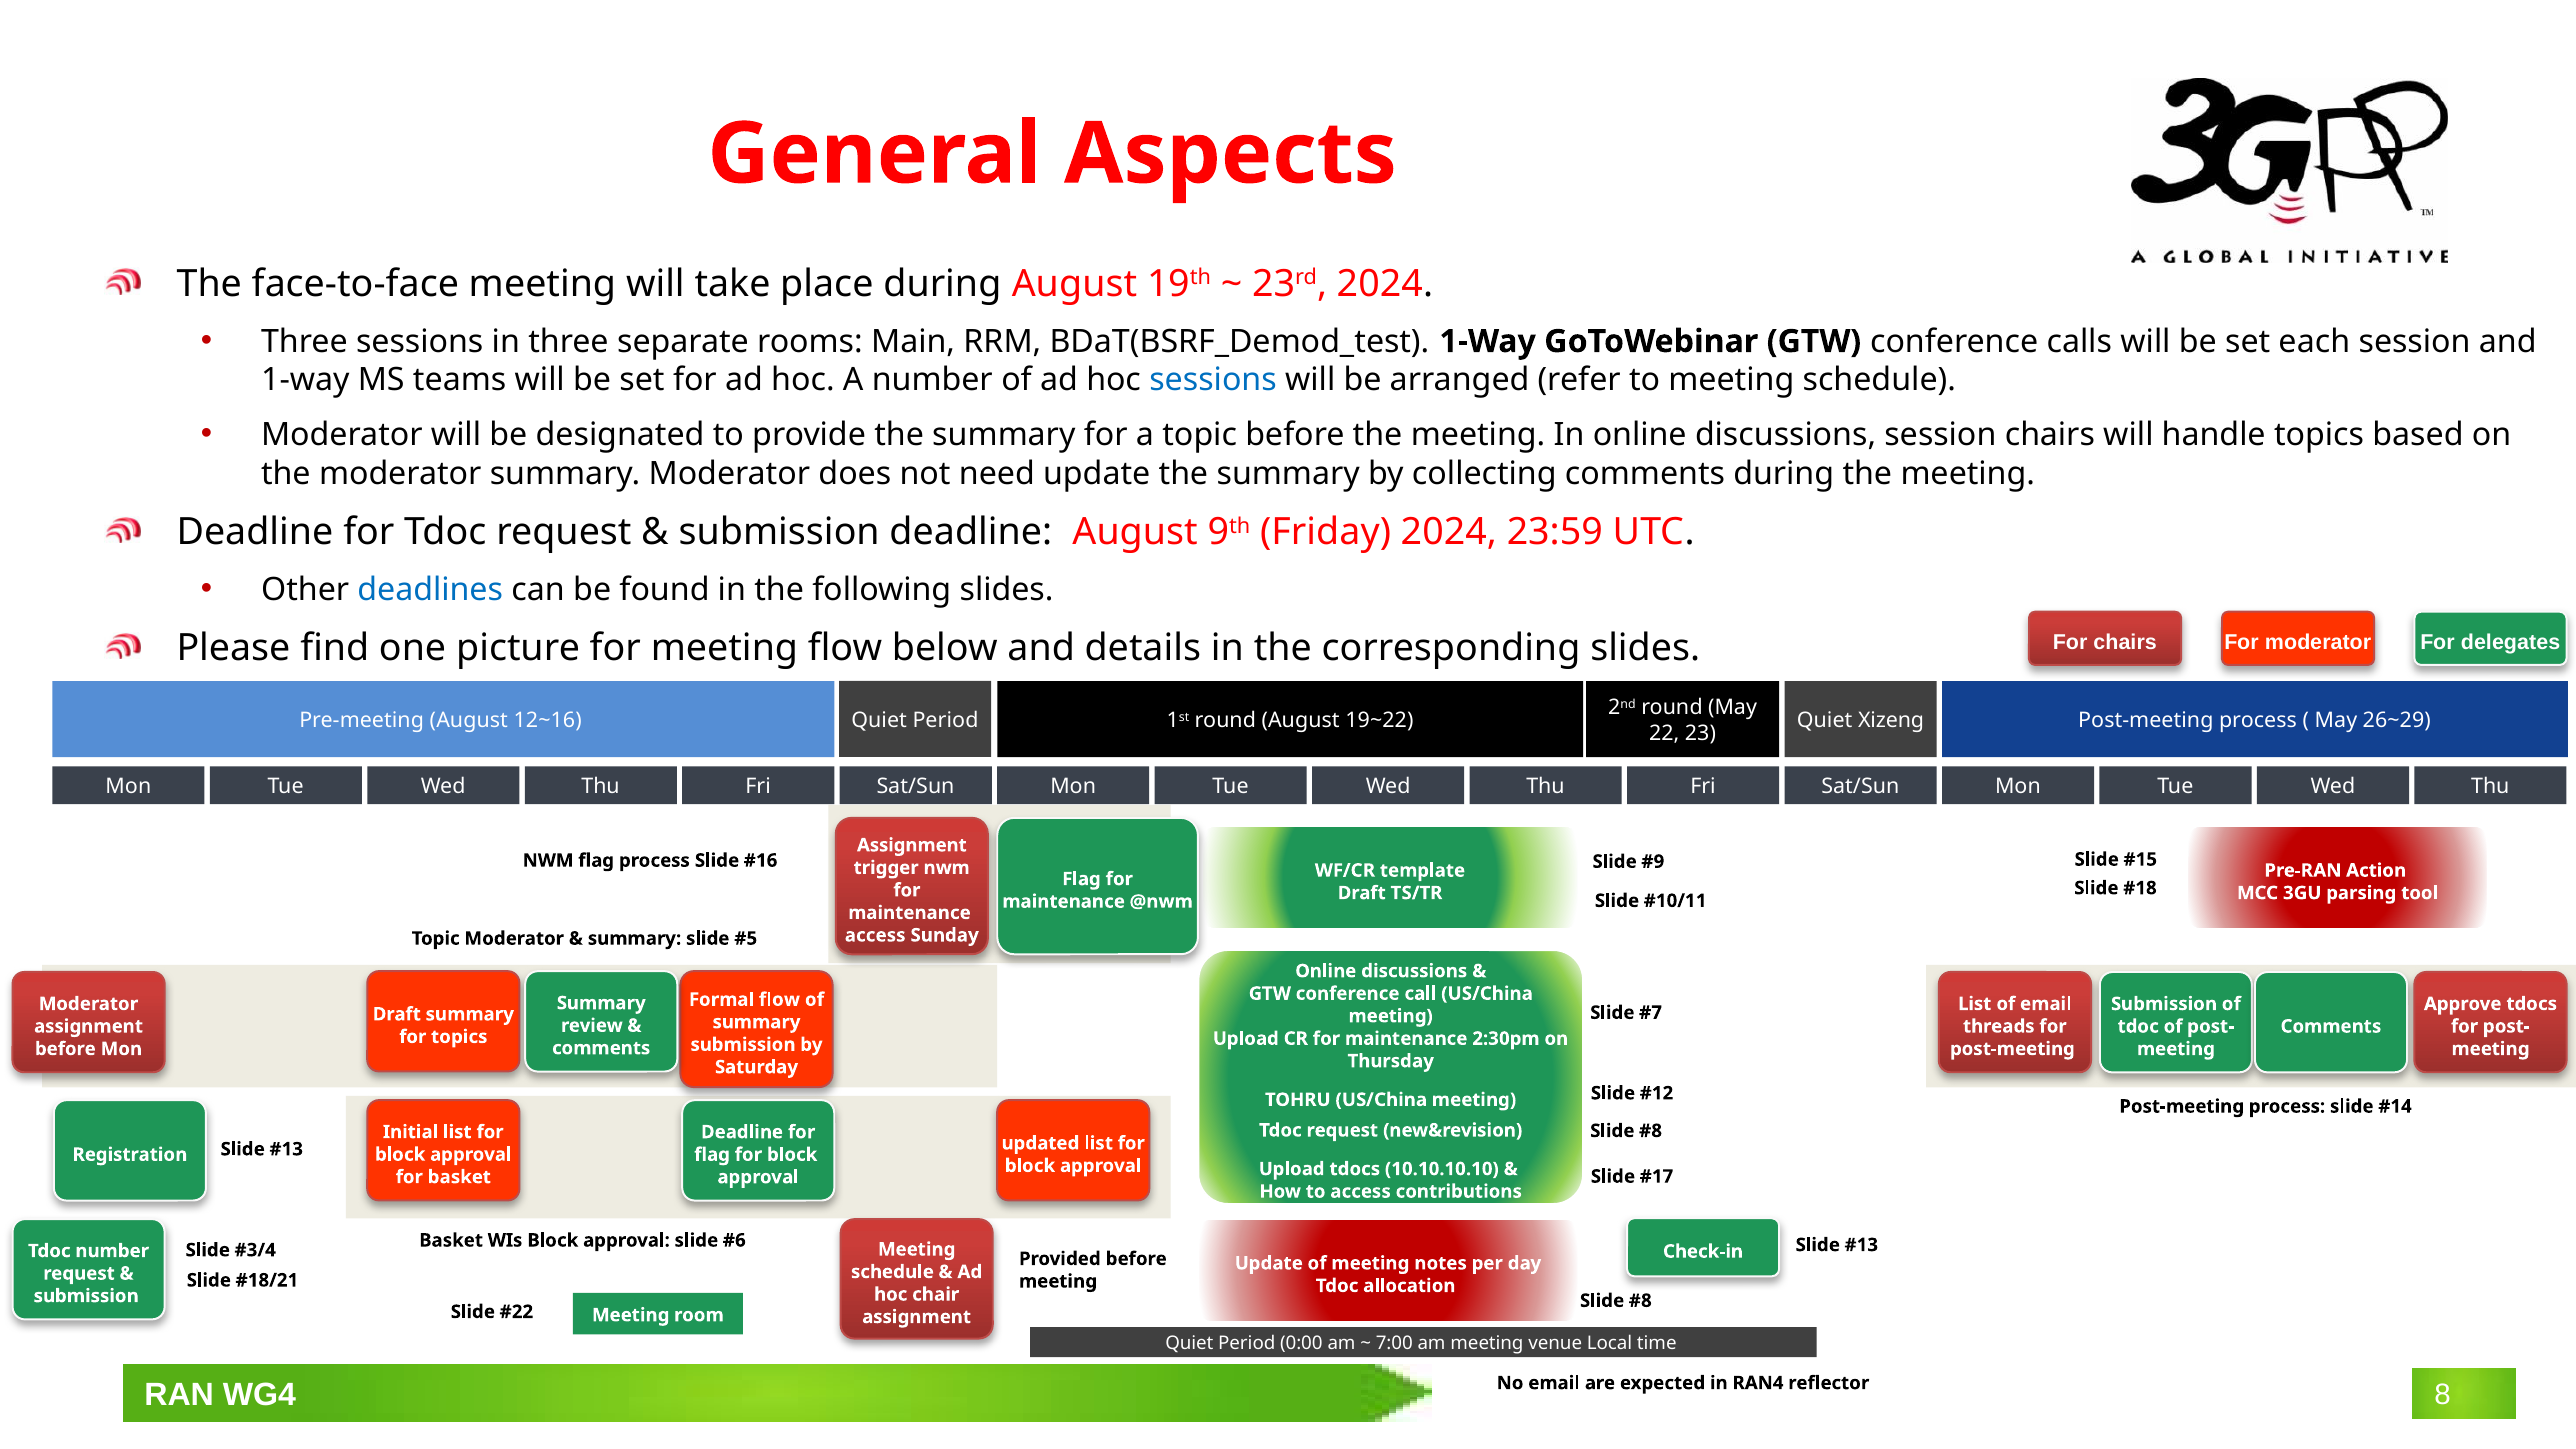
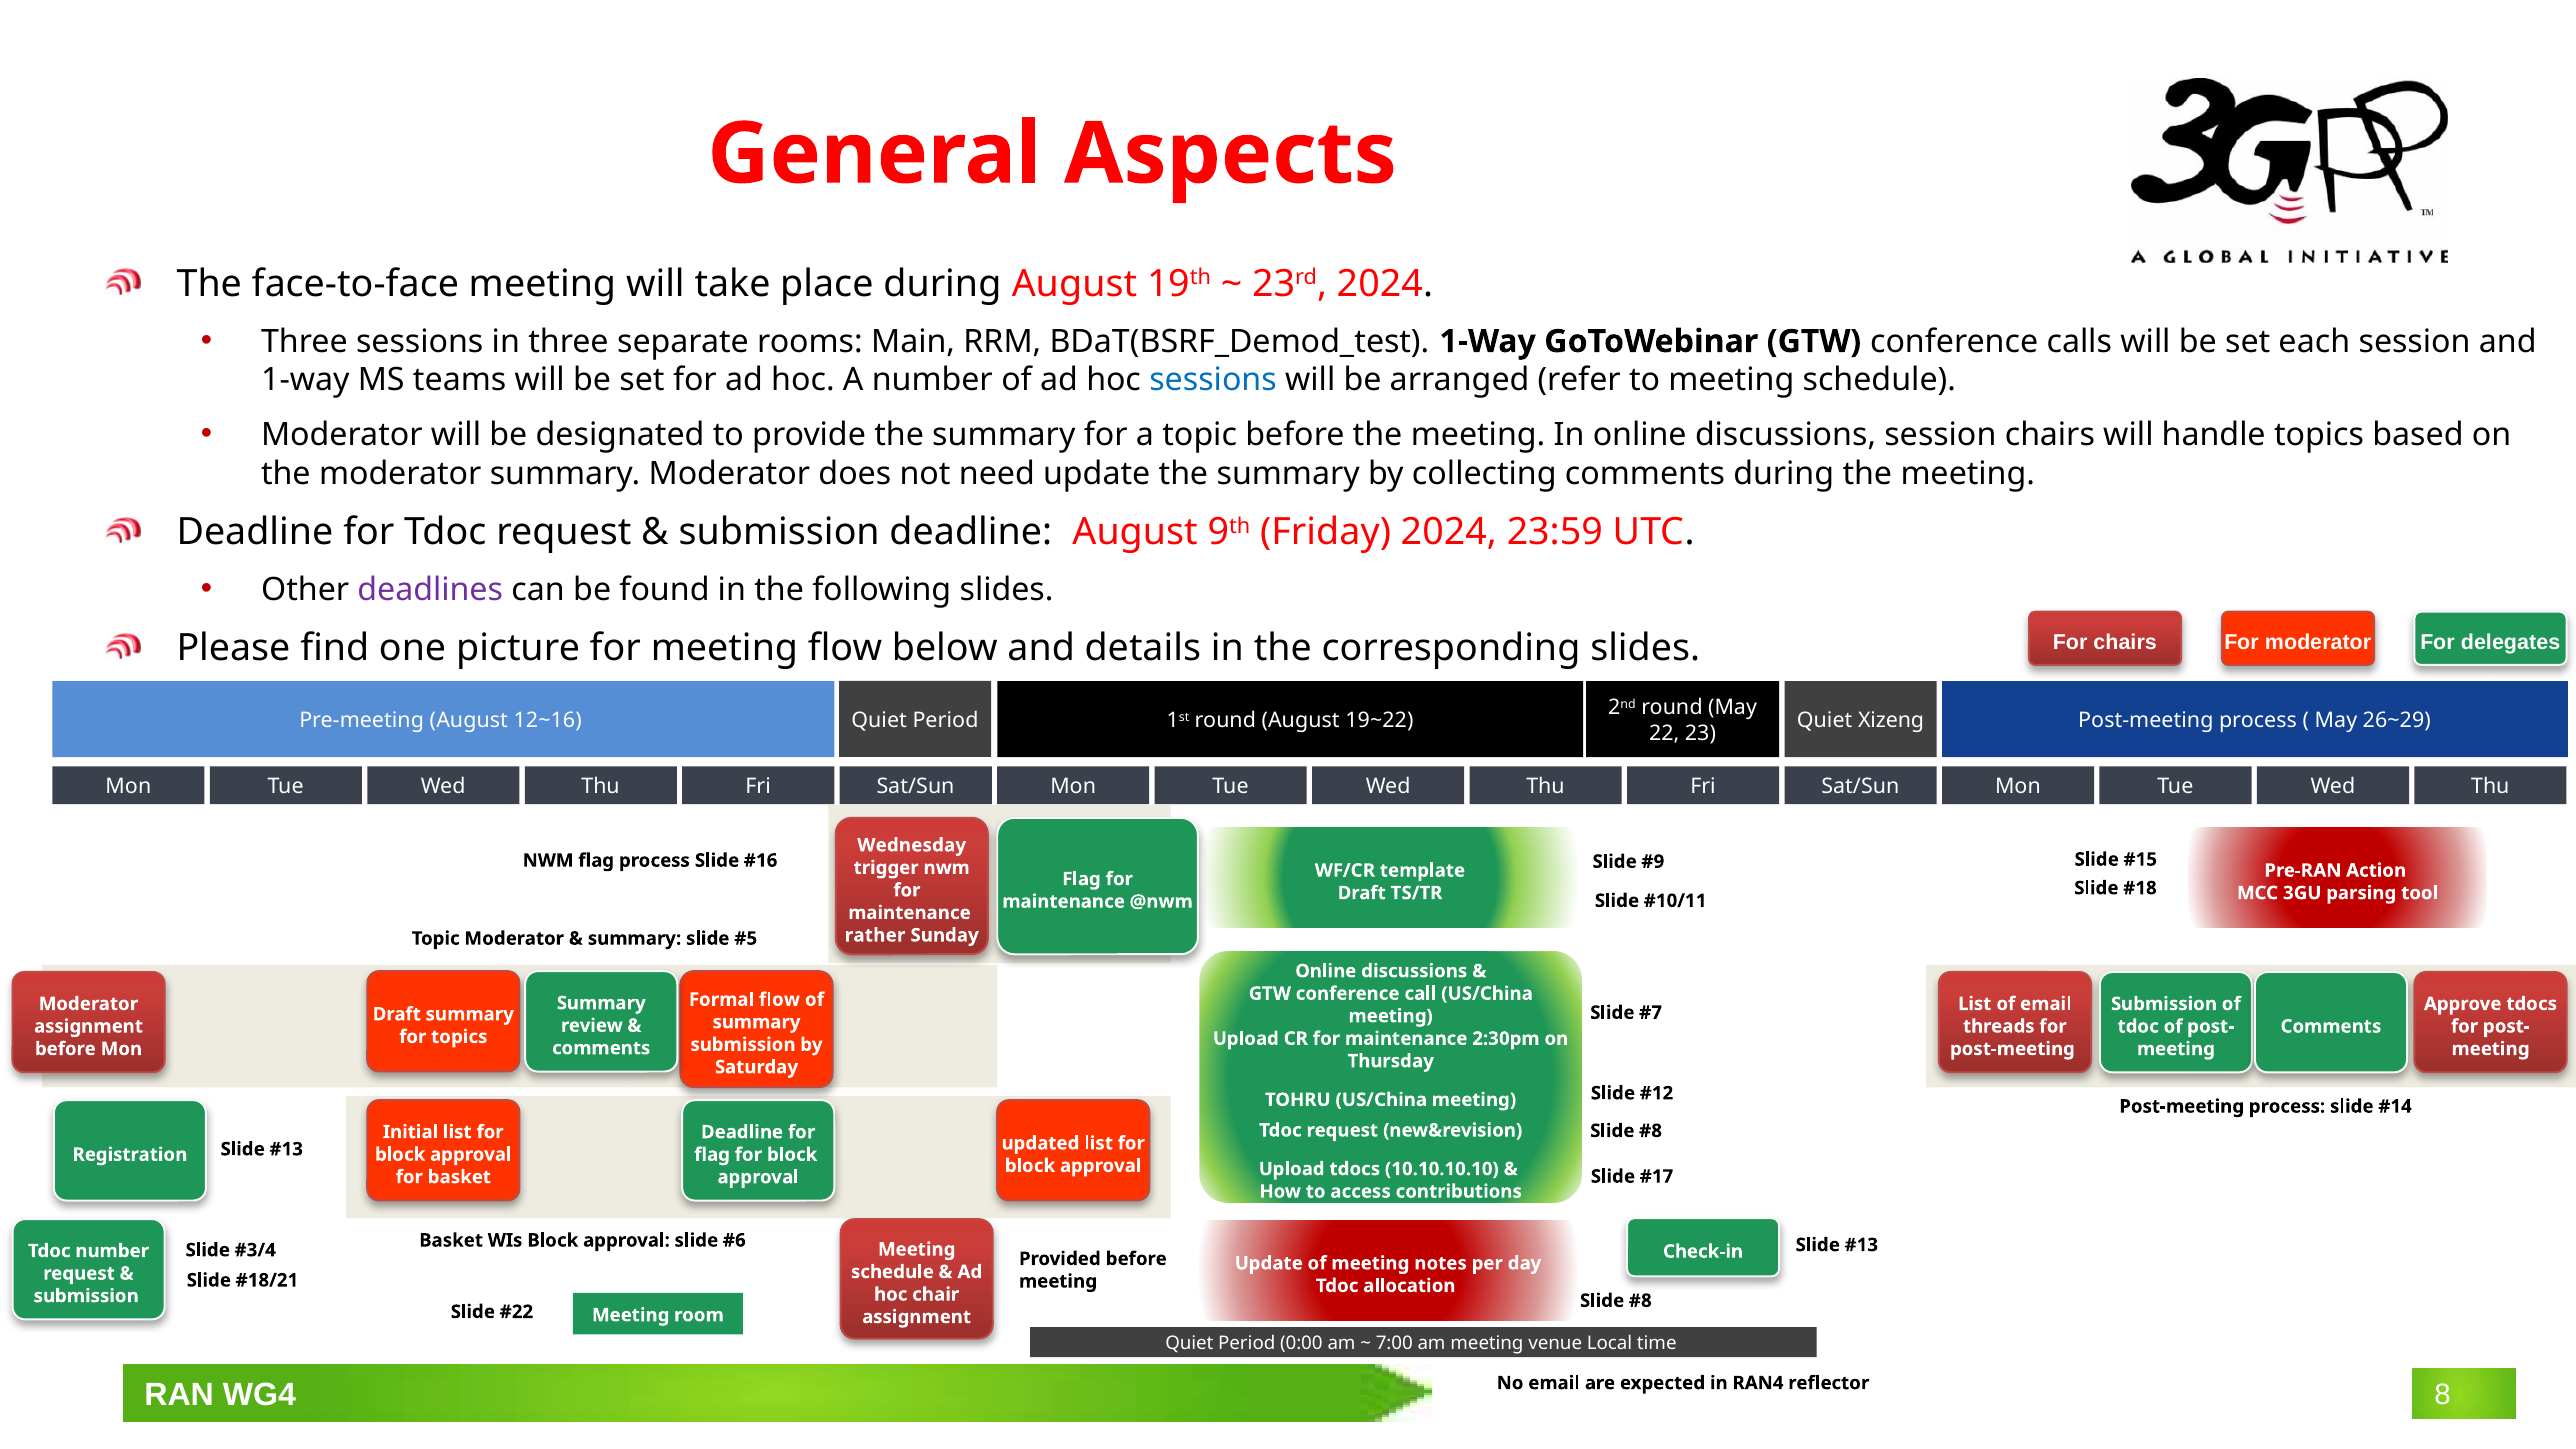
deadlines colour: blue -> purple (430, 590)
Assignment: Assignment -> Wednesday (912, 845)
access: access -> rather (875, 935)
